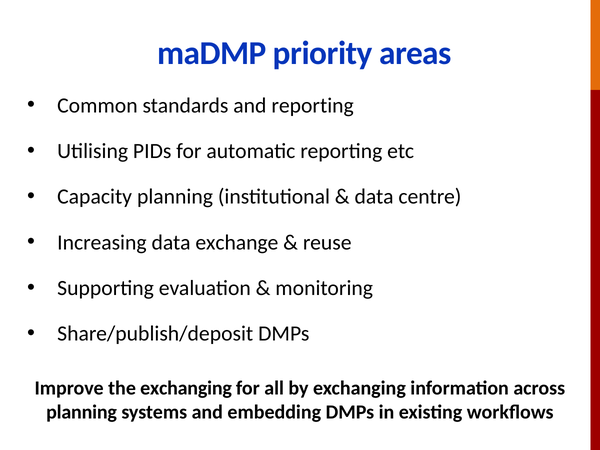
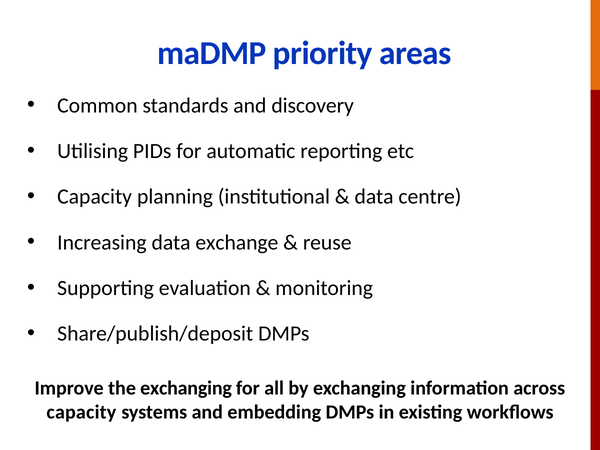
and reporting: reporting -> discovery (313, 105)
planning: planning -> capacity (81, 412)
